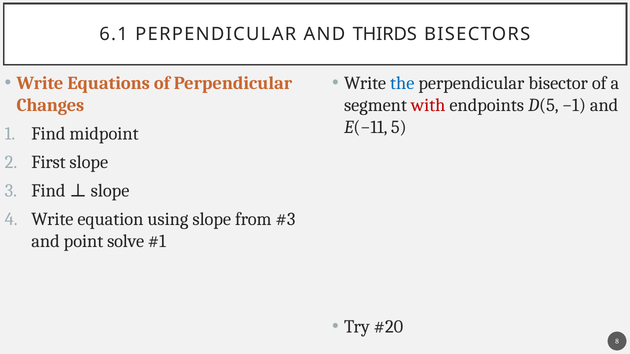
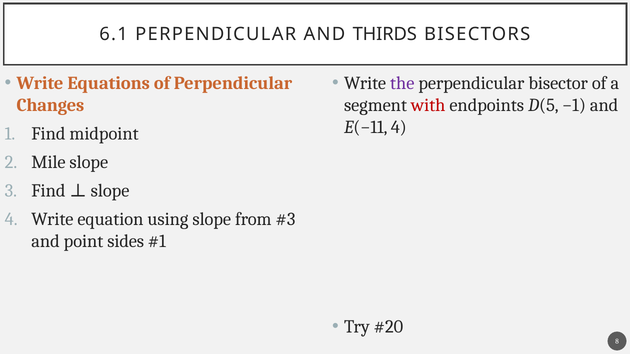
the colour: blue -> purple (402, 83)
E(−11 5: 5 -> 4 (399, 127)
First: First -> Mile (48, 162)
solve: solve -> sides (126, 242)
